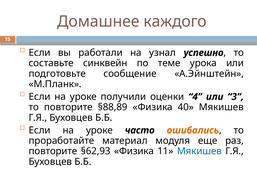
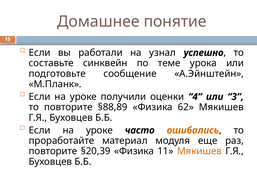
каждого: каждого -> понятие (175, 21)
40: 40 -> 62 (186, 107)
§62,93: §62,93 -> §20,39 (96, 151)
Мякишев colour: blue -> orange (199, 151)
